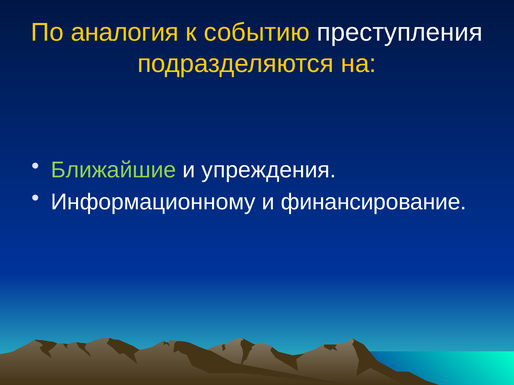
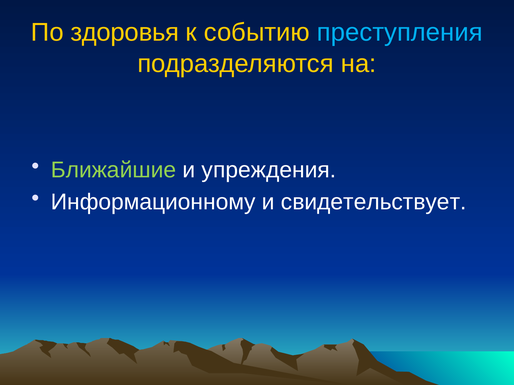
аналогия: аналогия -> здоровья (125, 32)
преступления colour: white -> light blue (400, 32)
финансирование: финансирование -> свидетельствует (374, 202)
